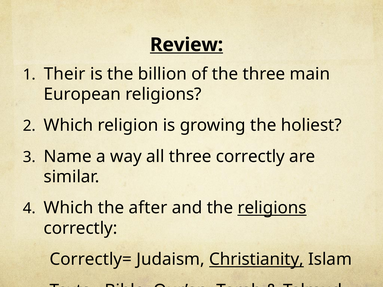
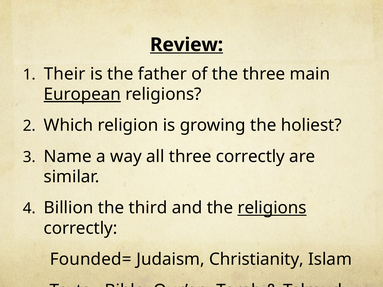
billion: billion -> father (162, 74)
European underline: none -> present (82, 94)
Which: Which -> Billion (69, 208)
after: after -> third (148, 208)
Correctly=: Correctly= -> Founded= (91, 260)
Christianity underline: present -> none (256, 260)
